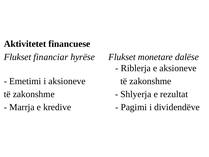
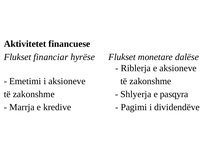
rezultat: rezultat -> pasqyra (174, 94)
